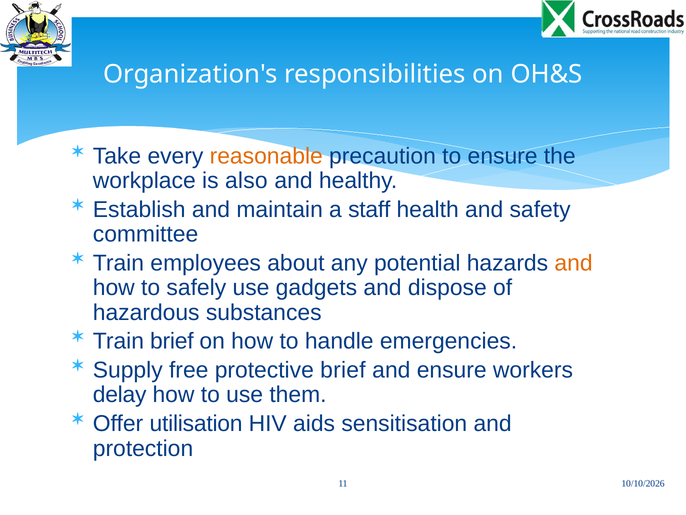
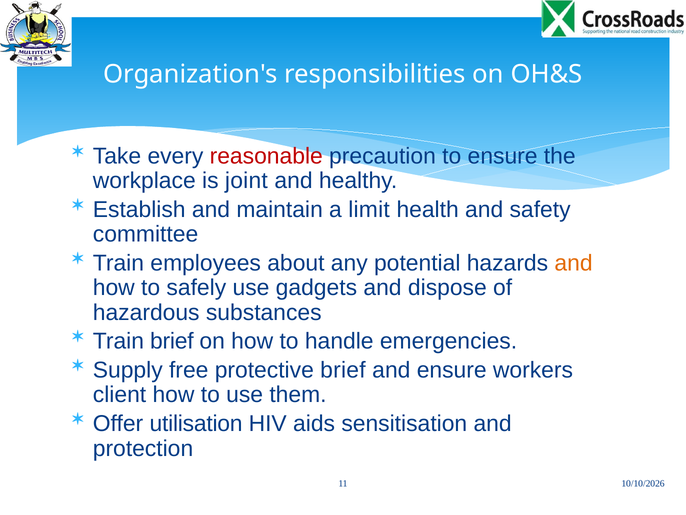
reasonable colour: orange -> red (266, 156)
also: also -> joint (246, 181)
staff: staff -> limit (369, 209)
delay: delay -> client (120, 395)
